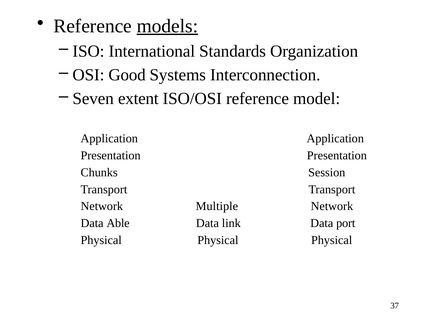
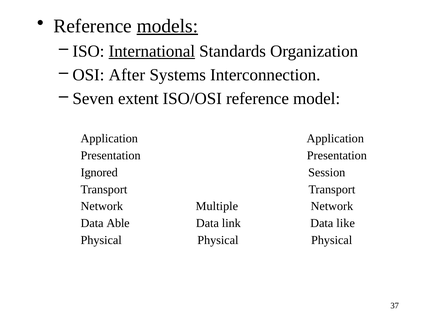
International underline: none -> present (152, 51)
Good: Good -> After (127, 75)
Chunks: Chunks -> Ignored (99, 172)
port: port -> like (346, 223)
